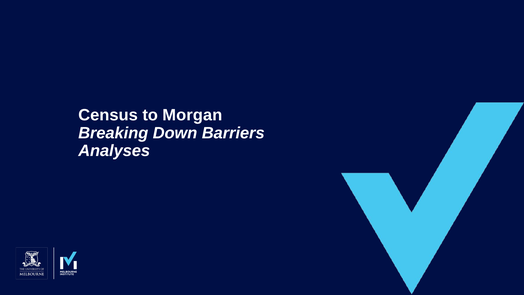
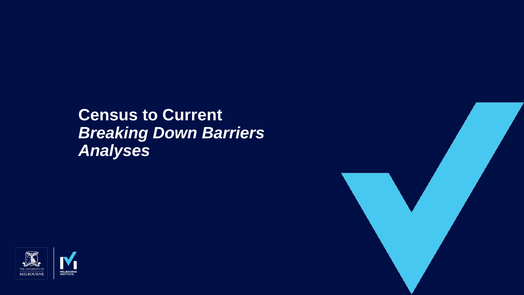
Morgan: Morgan -> Current (192, 115)
